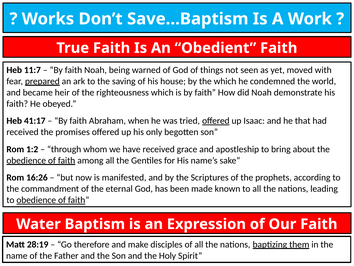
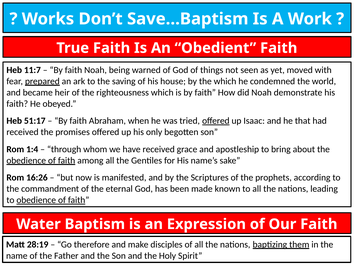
41:17: 41:17 -> 51:17 (35, 121)
1:2: 1:2 -> 1:4 (32, 149)
